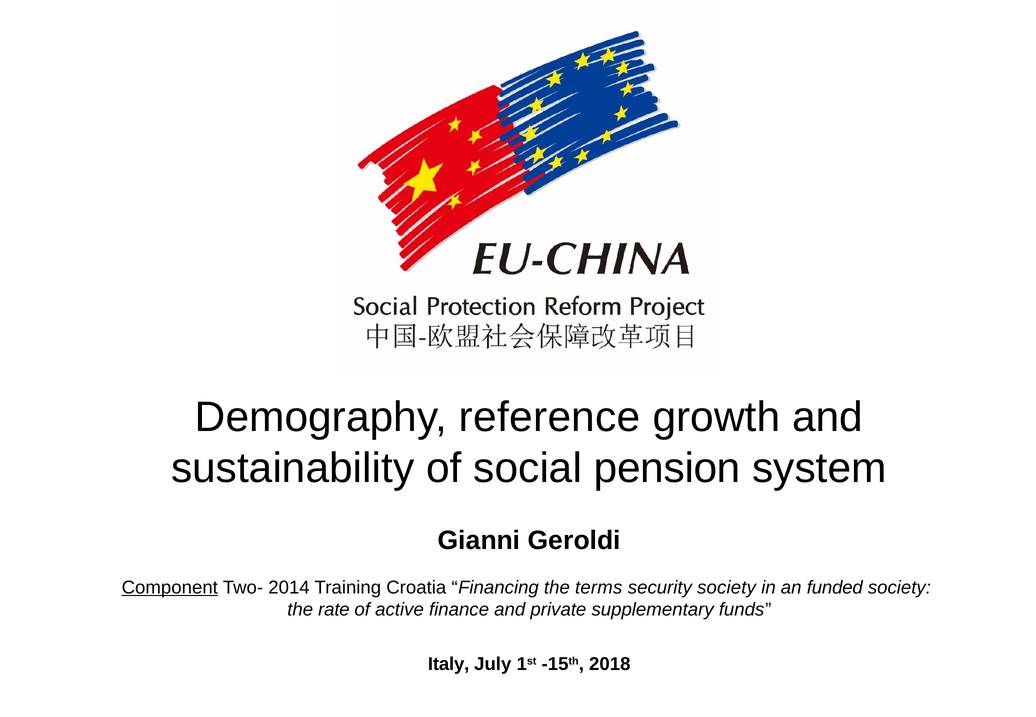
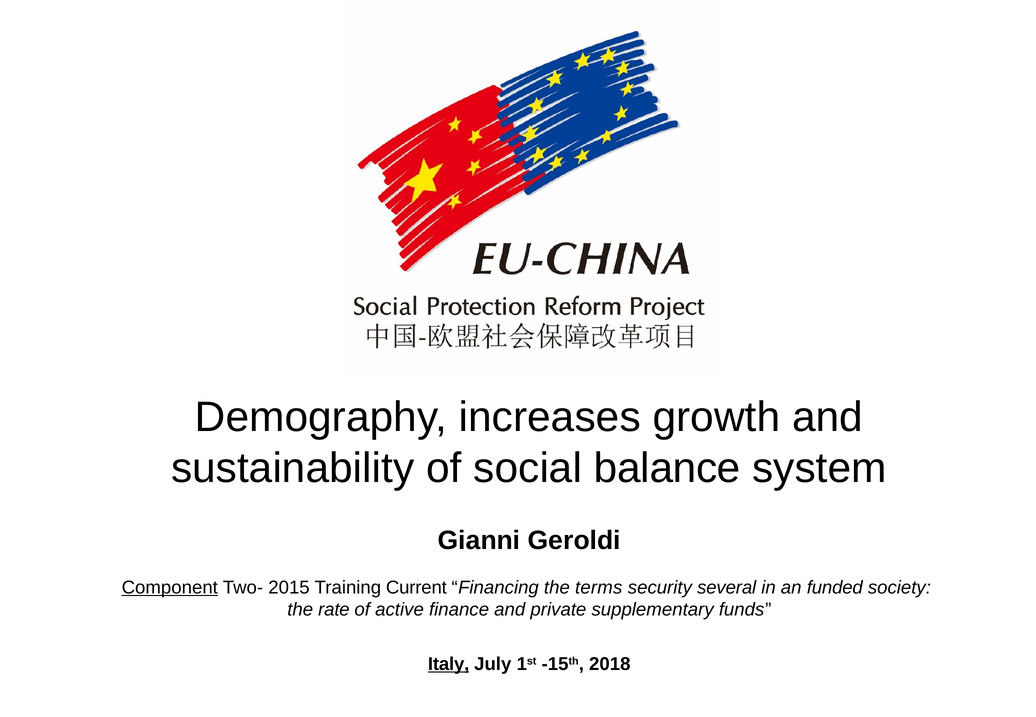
reference: reference -> increases (550, 417)
pension: pension -> balance (667, 468)
2014: 2014 -> 2015 (289, 588)
Croatia: Croatia -> Current (416, 588)
security society: society -> several (727, 588)
Italy underline: none -> present (449, 664)
